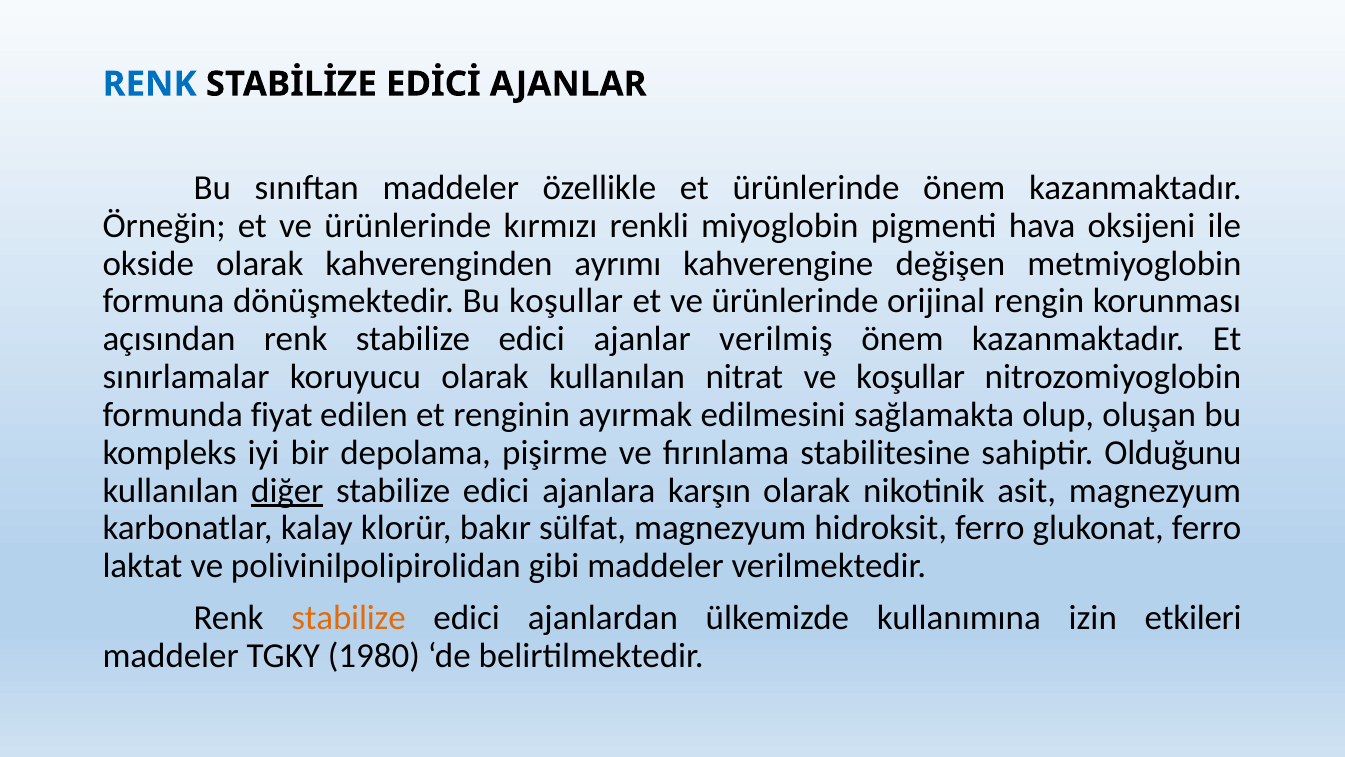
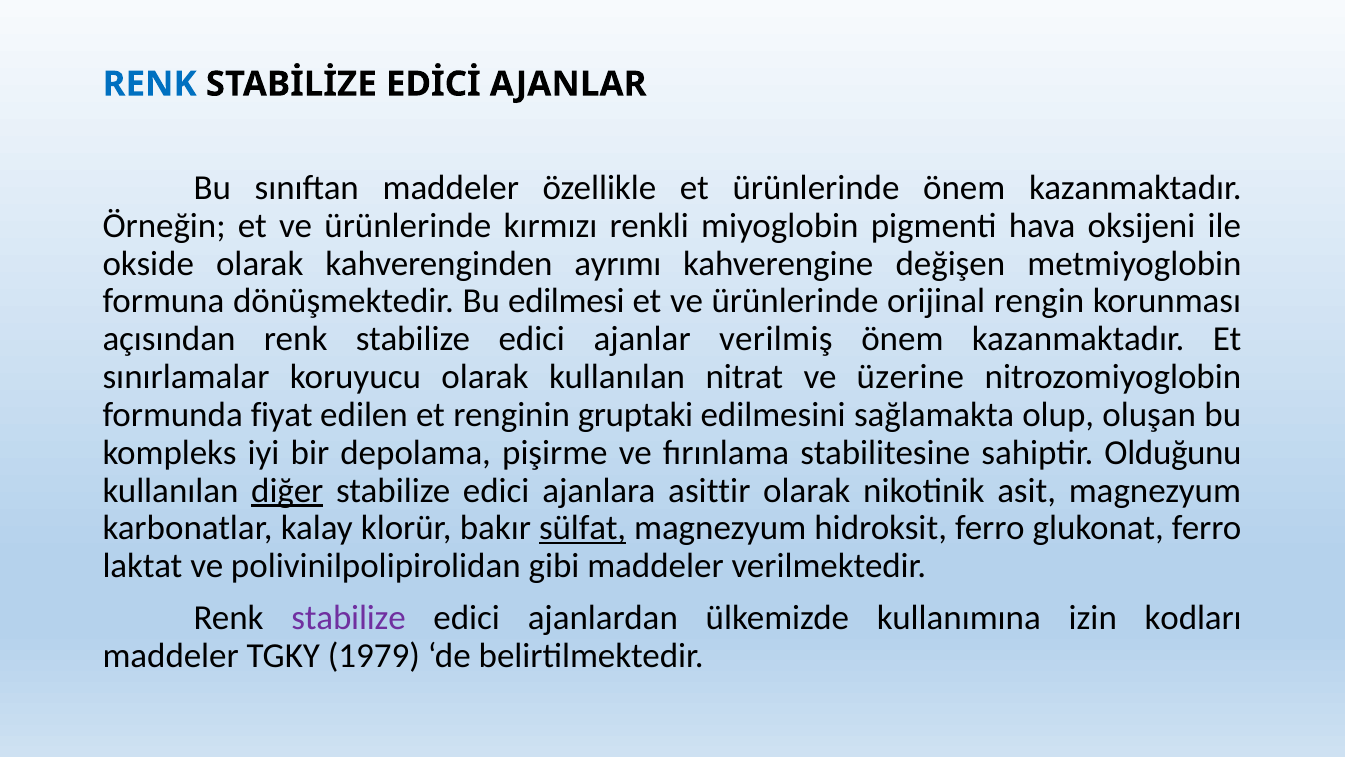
Bu koşullar: koşullar -> edilmesi (566, 301)
ve koşullar: koşullar -> üzerine (910, 377)
ayırmak: ayırmak -> gruptaki (635, 415)
karşın: karşın -> asittir (709, 490)
sülfat underline: none -> present (583, 528)
stabilize colour: orange -> purple (349, 618)
etkileri: etkileri -> kodları (1193, 618)
1980: 1980 -> 1979 (374, 655)
